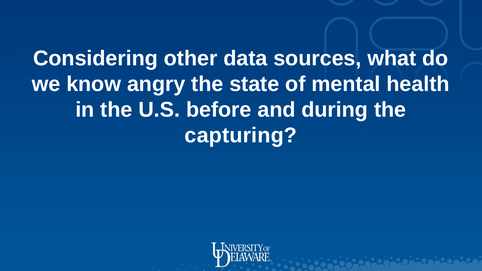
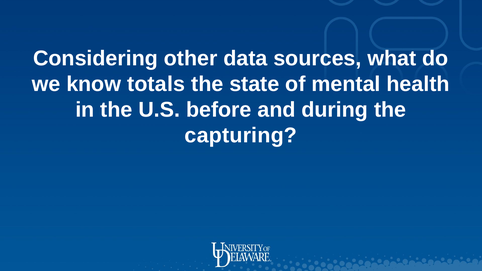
angry: angry -> totals (156, 84)
